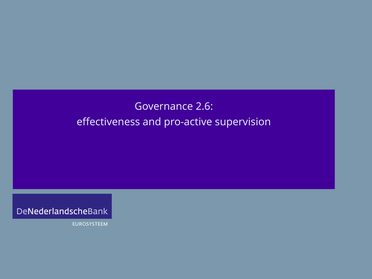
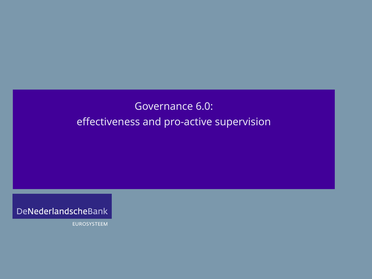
2.6: 2.6 -> 6.0 (204, 107)
